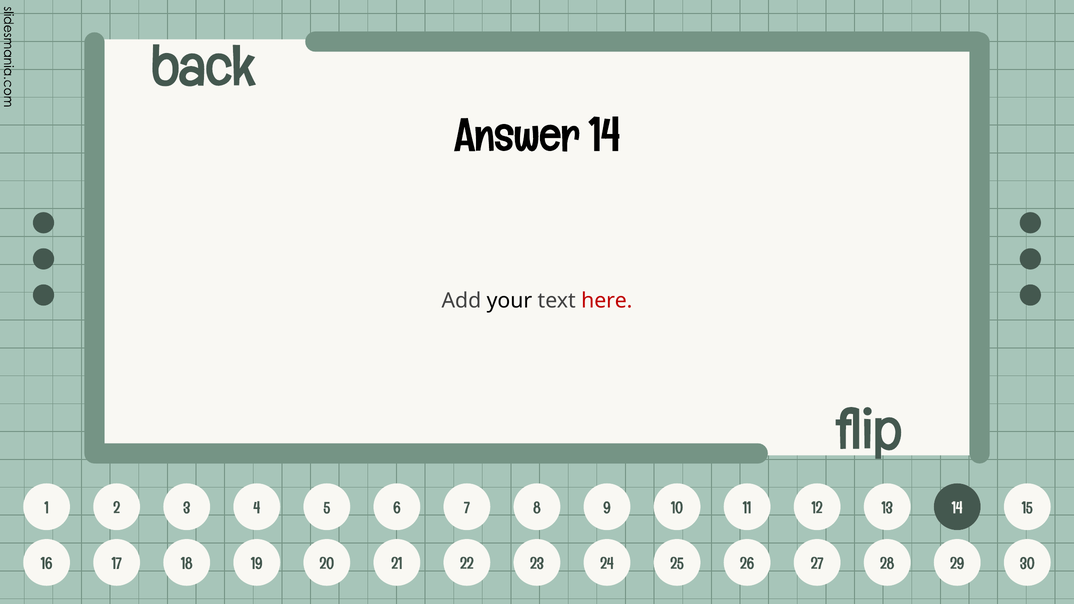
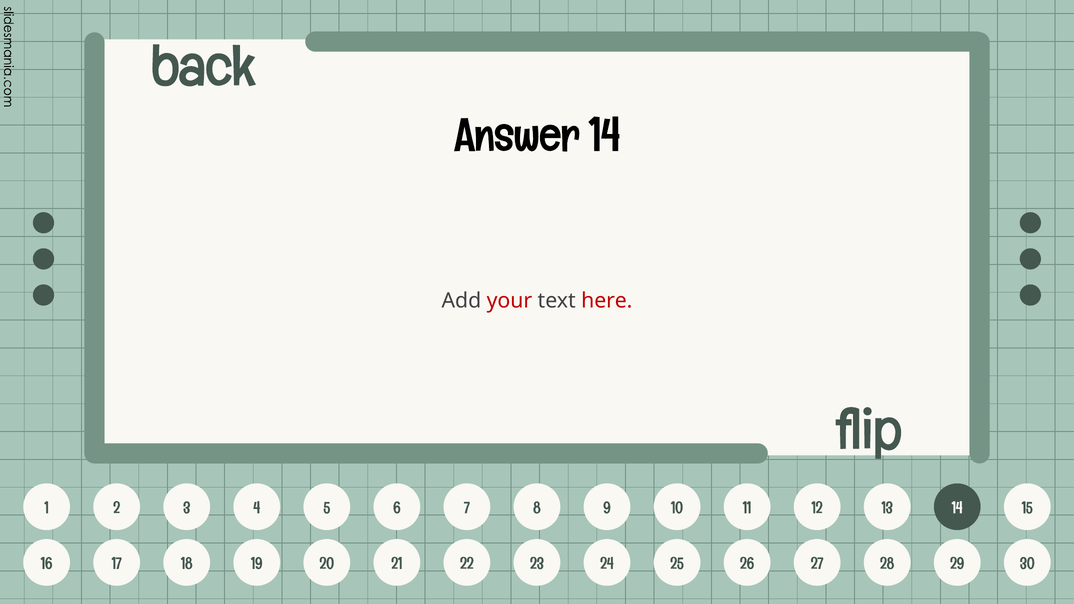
your colour: black -> red (509, 301)
